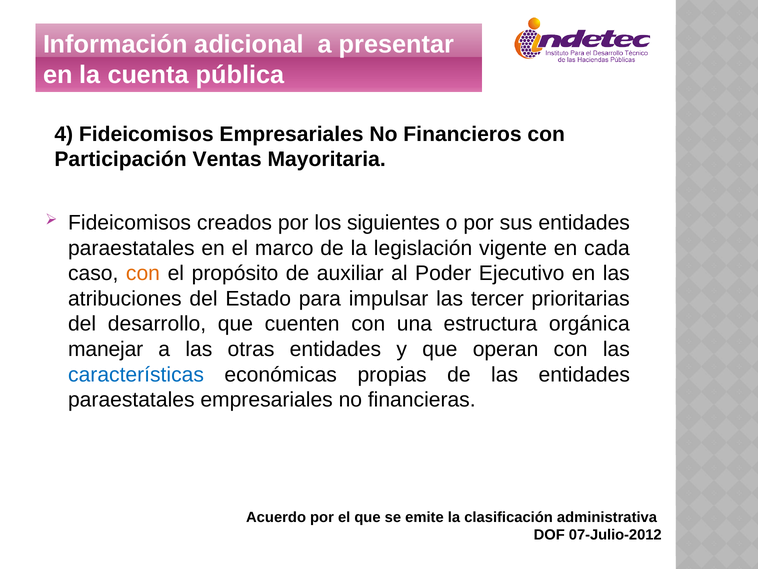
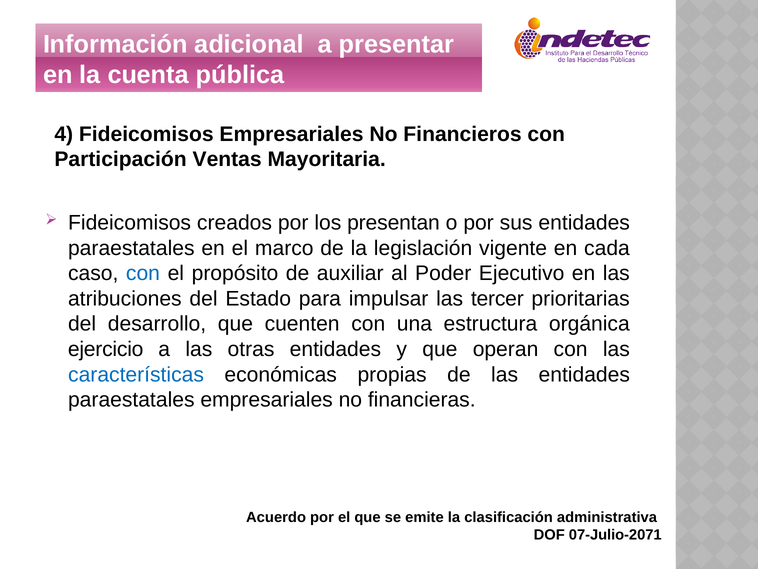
siguientes: siguientes -> presentan (393, 223)
con colour: orange -> blue (143, 273)
manejar: manejar -> ejercicio (106, 349)
07-Julio-2012: 07-Julio-2012 -> 07-Julio-2071 (615, 535)
